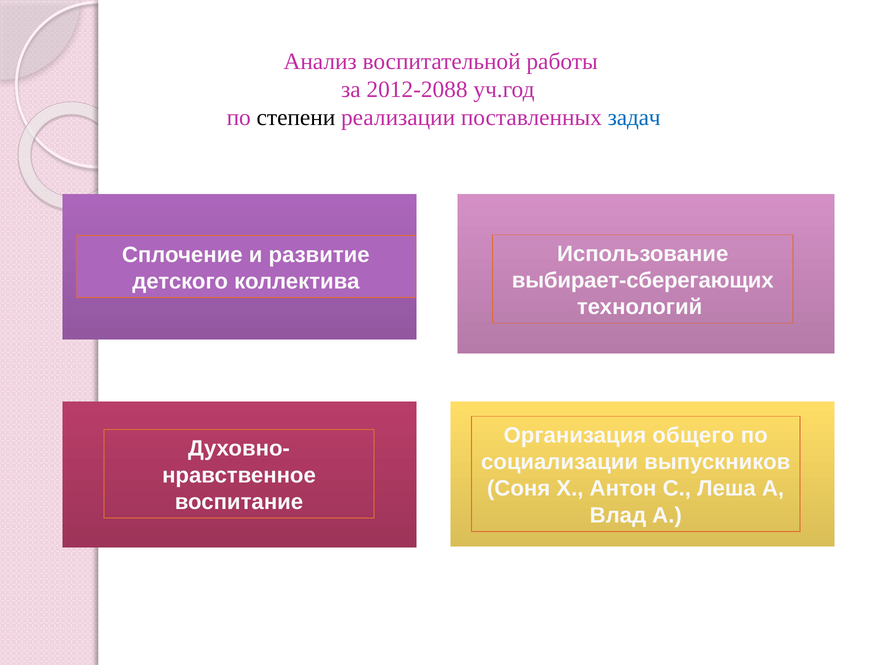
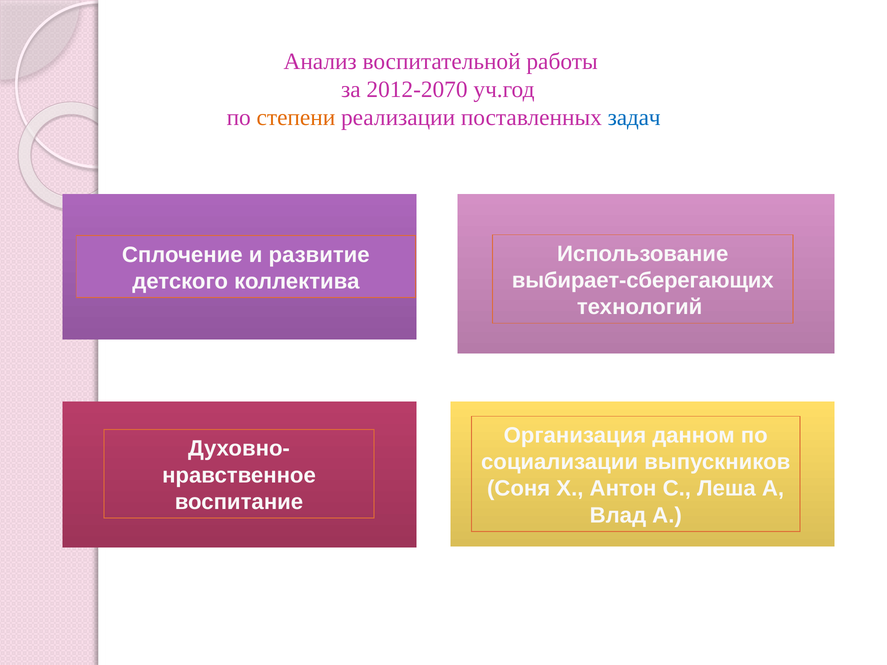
2012-2088: 2012-2088 -> 2012-2070 (417, 90)
степени colour: black -> orange (296, 118)
общего: общего -> данном (694, 436)
